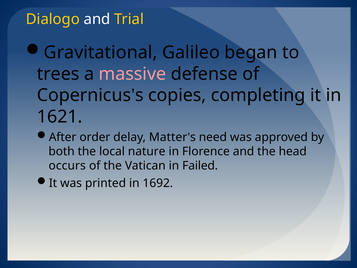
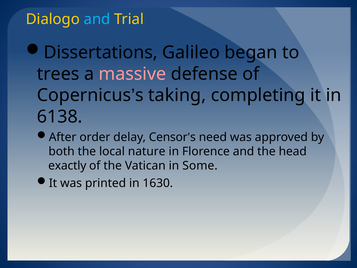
and colour: white -> light blue (97, 19)
Gravitational: Gravitational -> Dissertations (101, 52)
copies: copies -> taking (177, 95)
1621: 1621 -> 6138 (60, 117)
Matter: Matter -> Censor (168, 137)
occurs: occurs -> exactly (67, 166)
Failed: Failed -> Some (200, 166)
1692: 1692 -> 1630 (158, 183)
